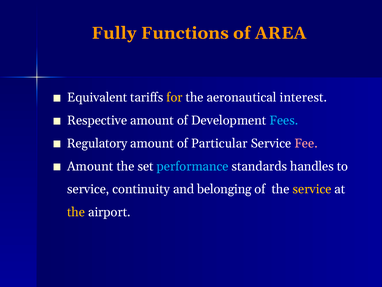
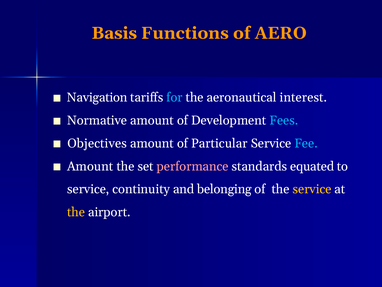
Fully: Fully -> Basis (114, 33)
AREA: AREA -> AERO (281, 33)
Equivalent: Equivalent -> Navigation (97, 97)
for colour: yellow -> light blue (175, 97)
Respective: Respective -> Normative (97, 120)
Regulatory: Regulatory -> Objectives (97, 143)
Fee colour: pink -> light blue (306, 143)
performance colour: light blue -> pink (193, 166)
handles: handles -> equated (312, 166)
